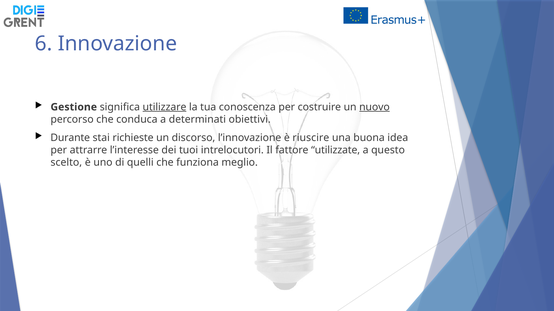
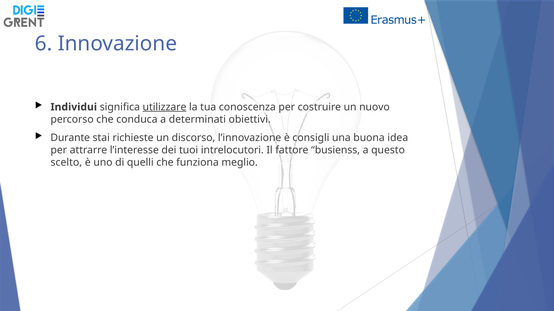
Gestione: Gestione -> Individui (74, 107)
nuovo underline: present -> none (374, 107)
riuscire: riuscire -> consigli (311, 138)
utilizzate: utilizzate -> busienss (336, 150)
